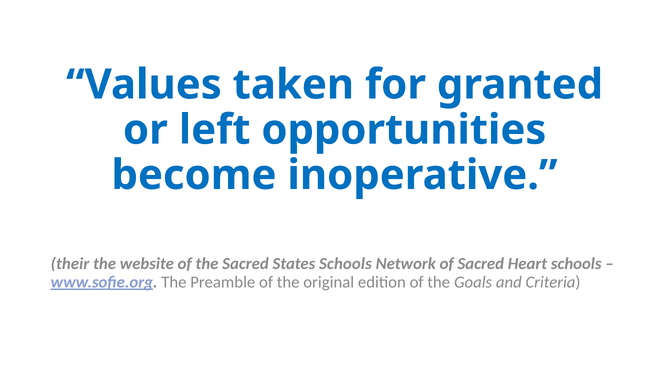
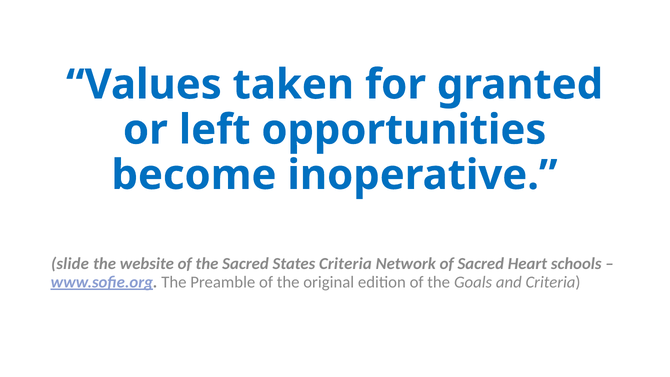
their: their -> slide (70, 264)
States Schools: Schools -> Criteria (345, 264)
